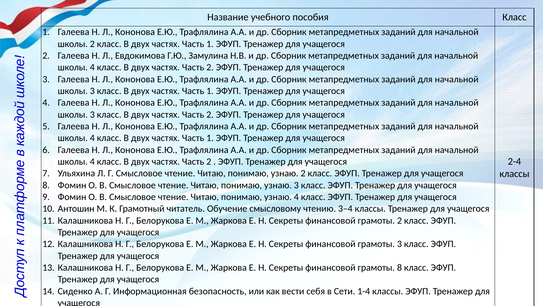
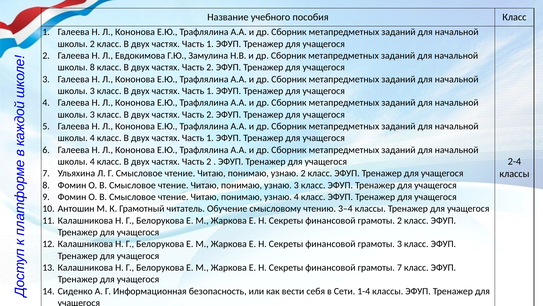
4: 4 -> 8 (92, 67)
грамоты 8: 8 -> 7 (399, 267)
